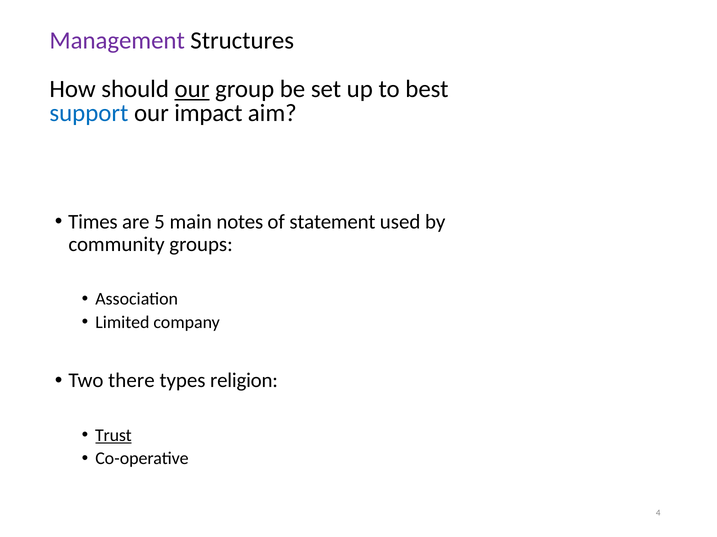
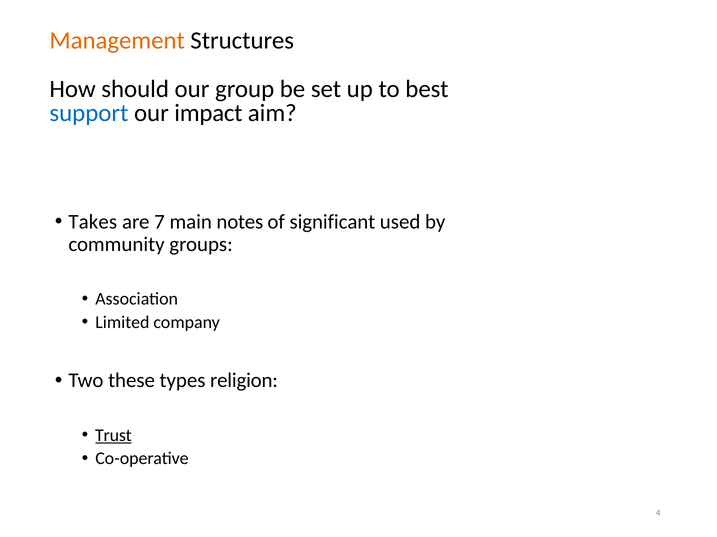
Management colour: purple -> orange (117, 41)
our underline: present -> none (192, 89)
Times: Times -> Takes (93, 222)
5: 5 -> 7 (159, 222)
statement: statement -> significant (332, 222)
there: there -> these (132, 381)
